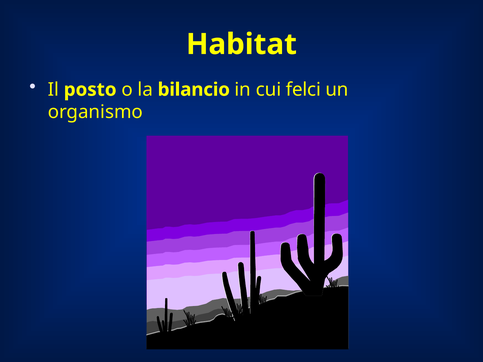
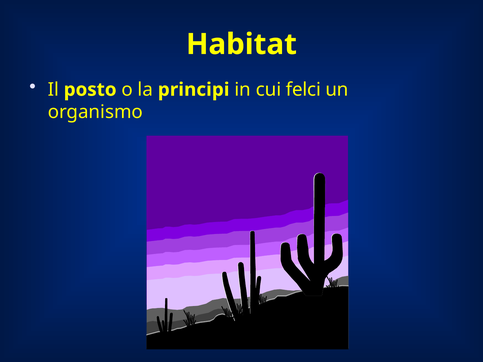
bilancio: bilancio -> principi (194, 90)
